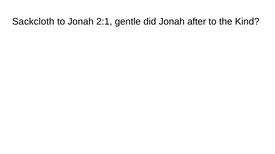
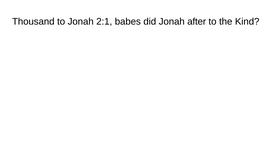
Sackcloth: Sackcloth -> Thousand (33, 22)
gentle: gentle -> babes (128, 22)
